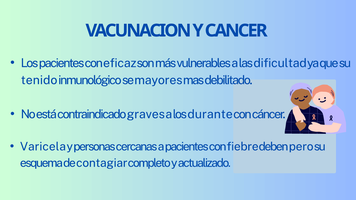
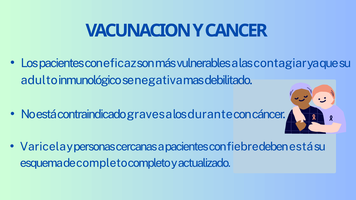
dificultad: dificultad -> contagiar (280, 63)
tenido: tenido -> adulto (39, 80)
mayores: mayores -> negativa (158, 80)
deben pero: pero -> está (301, 147)
de contagiar: contagiar -> completo (102, 163)
